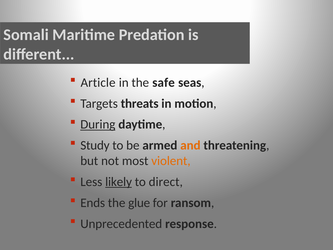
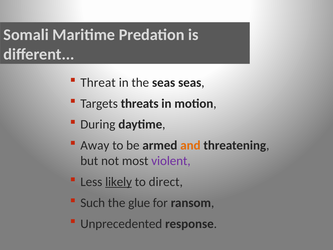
Article: Article -> Threat (98, 82)
the safe: safe -> seas (164, 82)
During underline: present -> none (98, 124)
Study: Study -> Away (95, 145)
violent colour: orange -> purple (171, 161)
Ends: Ends -> Such (93, 203)
